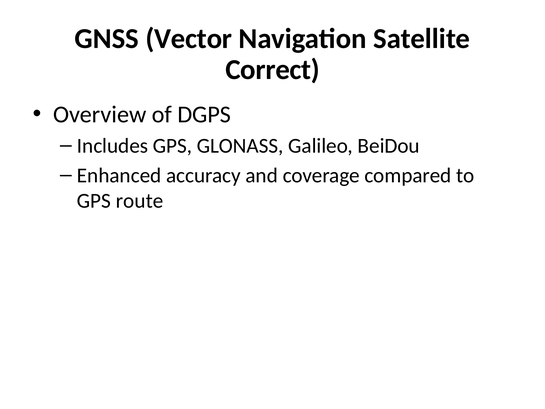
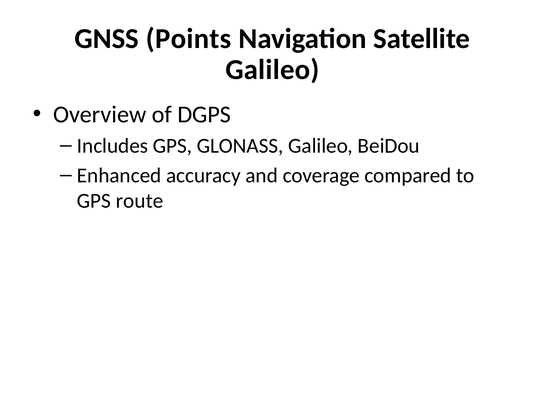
Vector: Vector -> Points (189, 39)
Correct: Correct -> Galileo (272, 70)
